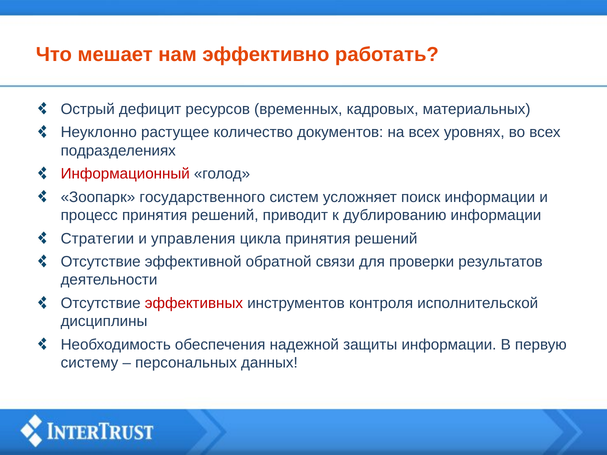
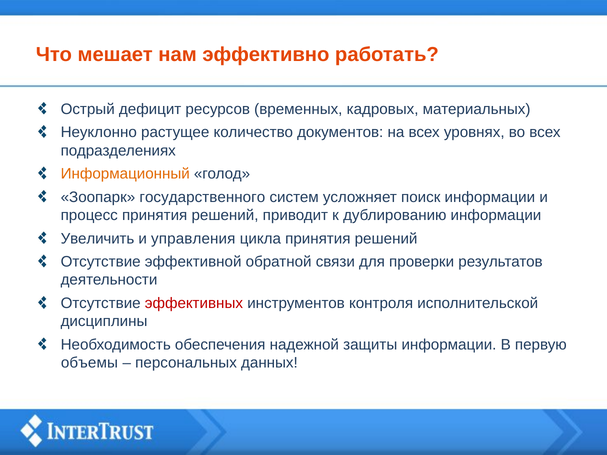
Информационный colour: red -> orange (125, 174)
Стратегии: Стратегии -> Увеличить (98, 239)
систему: систему -> объемы (89, 363)
